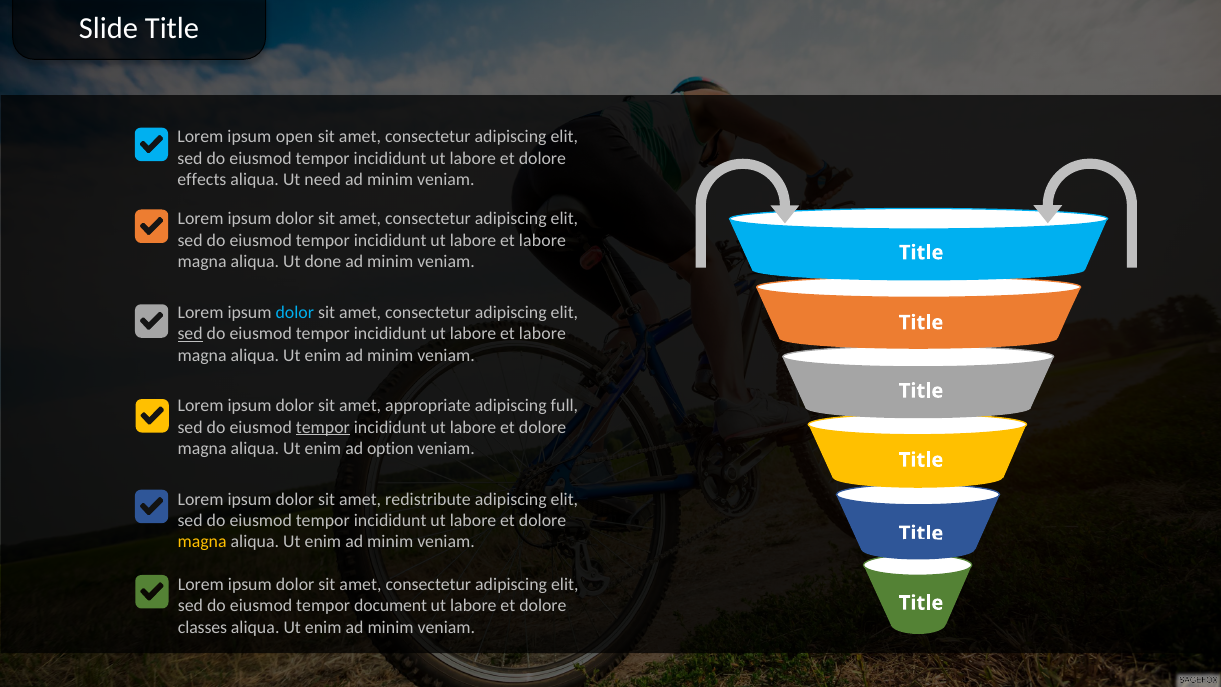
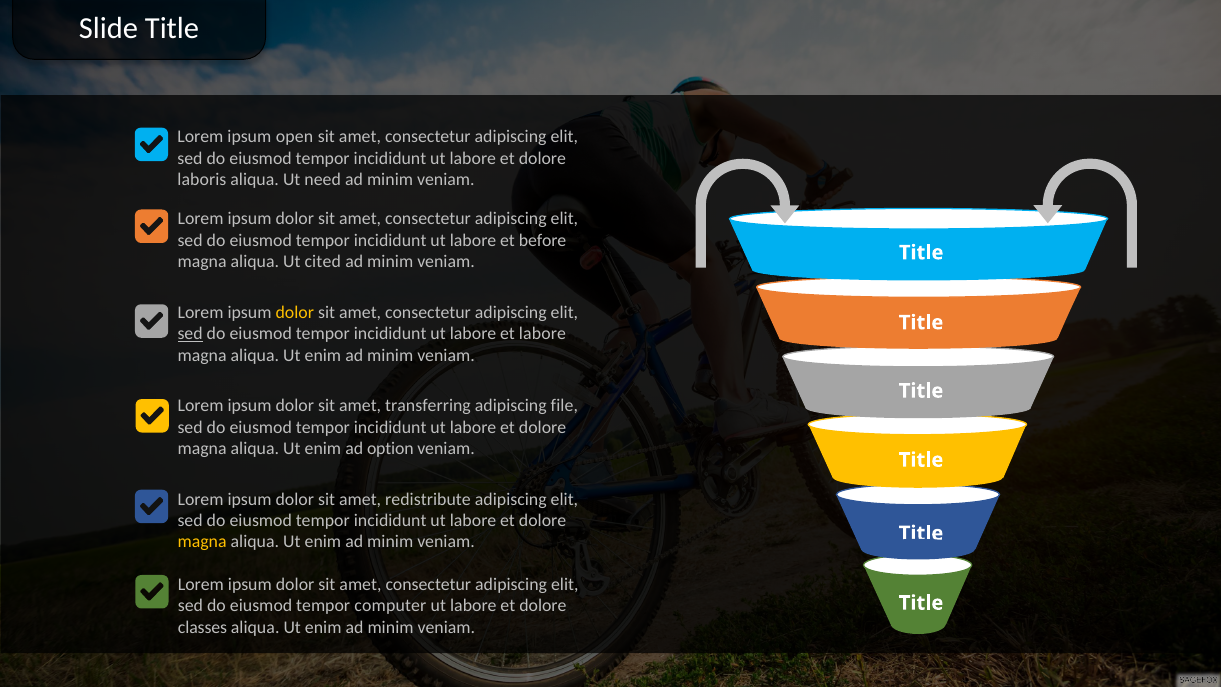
effects: effects -> laboris (202, 180)
labore: labore -> before (543, 240)
done: done -> cited (323, 262)
dolor colour: light blue -> yellow (295, 312)
appropriate: appropriate -> transferring (428, 406)
full: full -> file (564, 406)
tempor underline: present -> none (323, 427)
document: document -> computer (390, 606)
